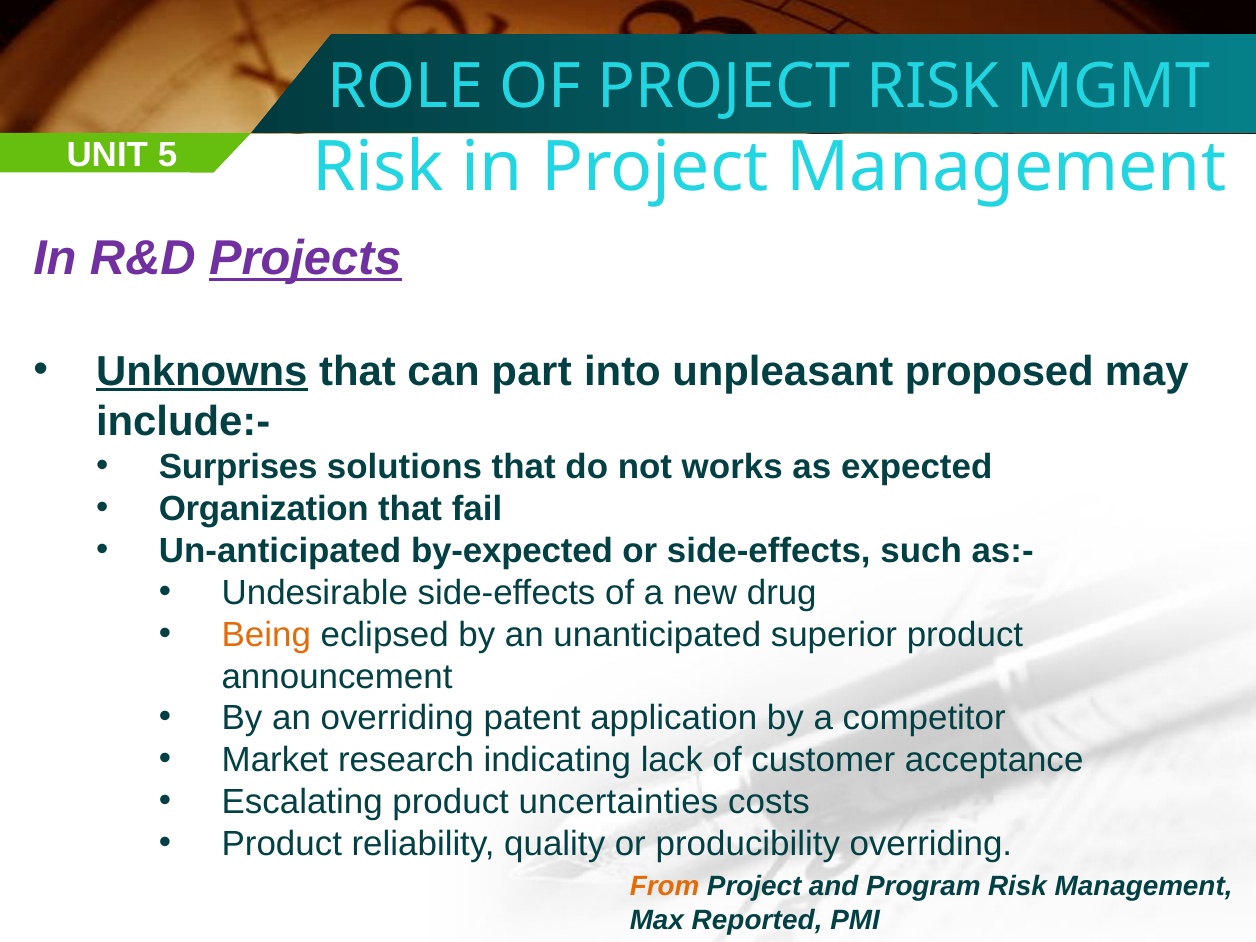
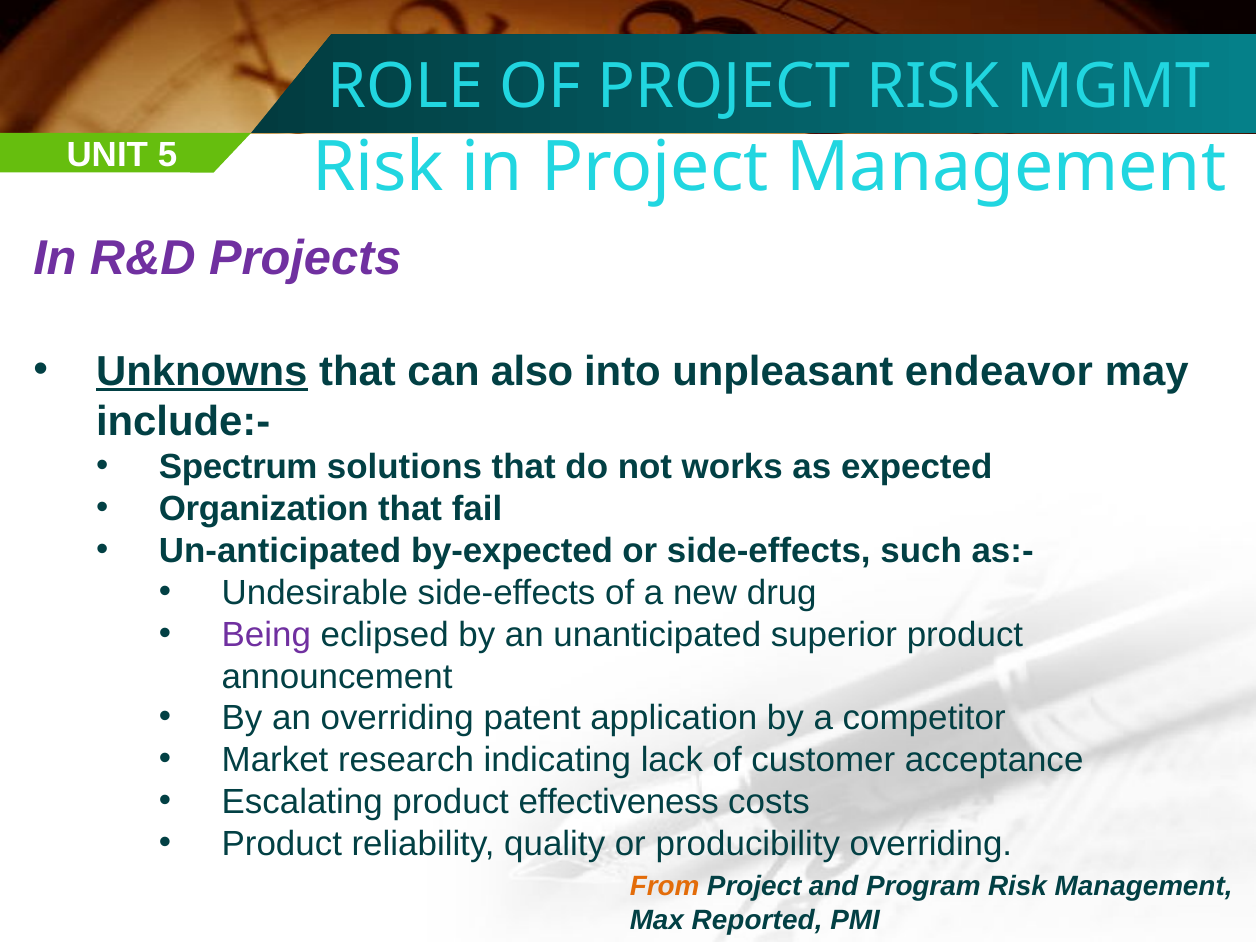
Projects underline: present -> none (305, 259)
part: part -> also (532, 371)
proposed: proposed -> endeavor (999, 371)
Surprises: Surprises -> Spectrum (238, 467)
Being colour: orange -> purple (266, 635)
uncertainties: uncertainties -> effectiveness (619, 802)
